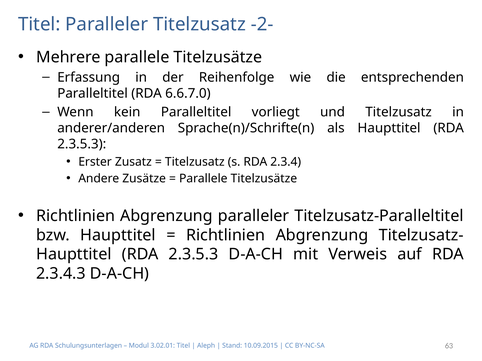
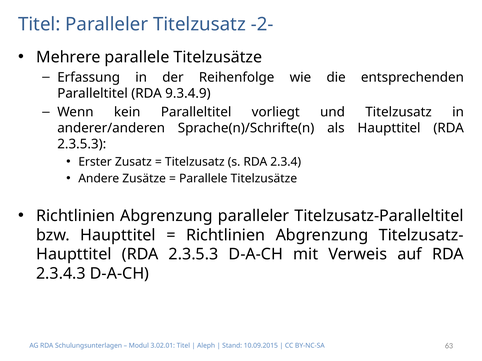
6.6.7.0: 6.6.7.0 -> 9.3.4.9 (188, 94)
